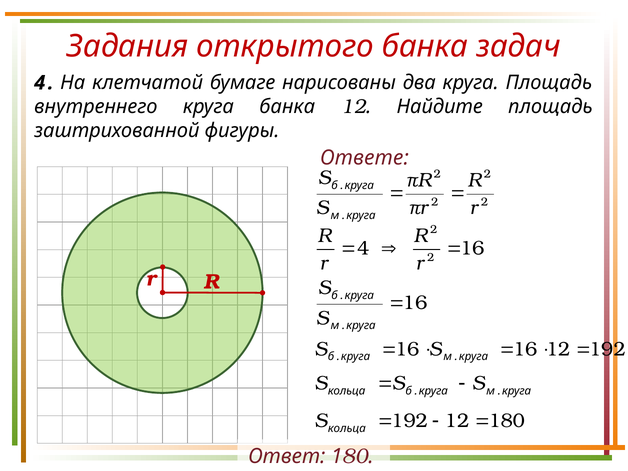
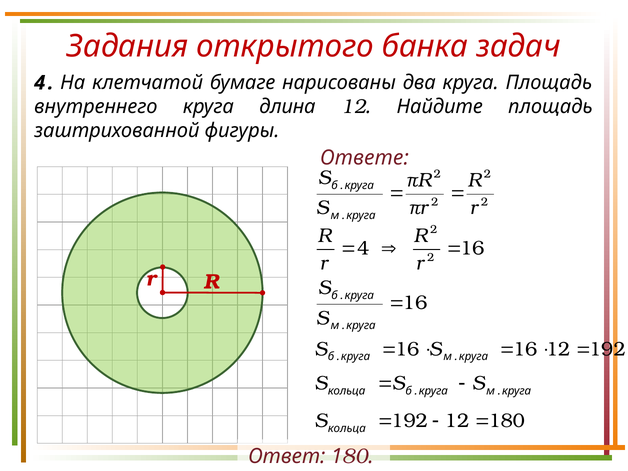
круга банка: банка -> длина (287, 107)
